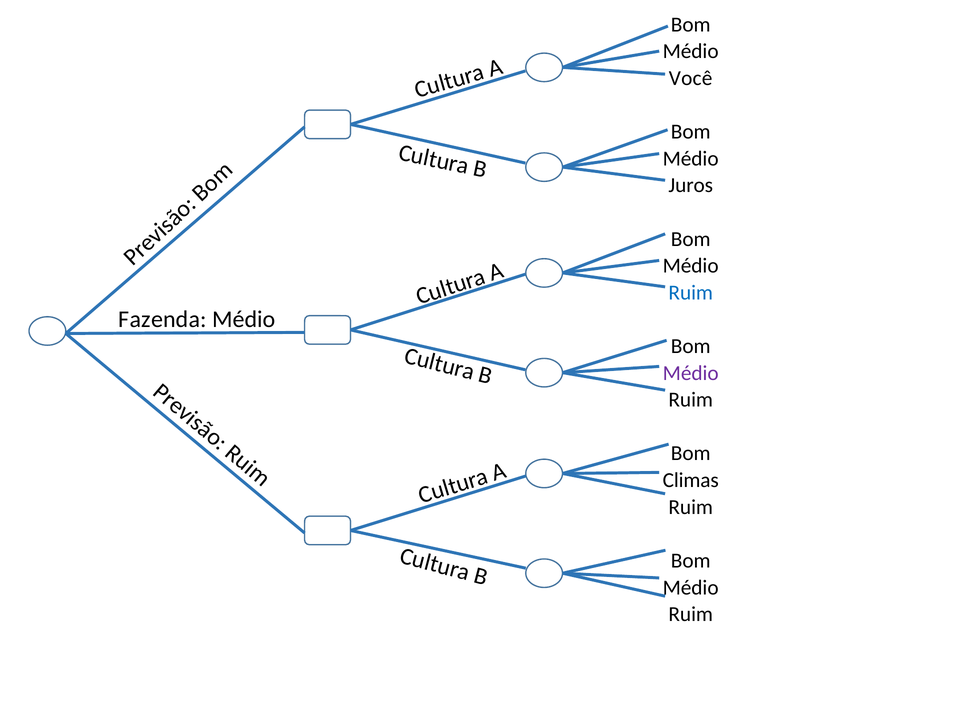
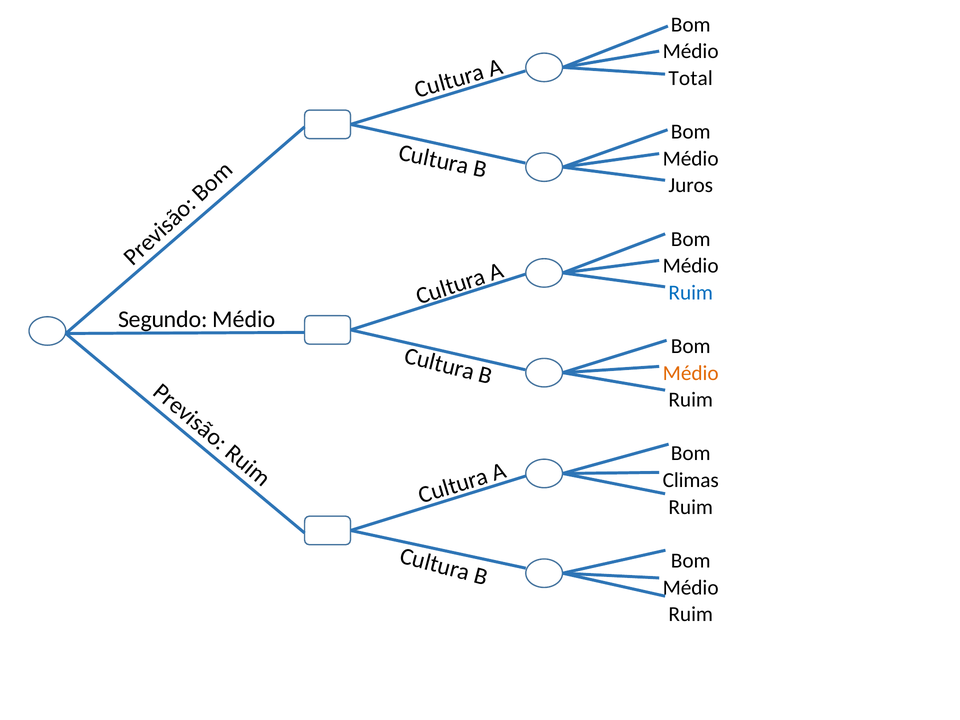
Você: Você -> Total (691, 78)
Fazenda: Fazenda -> Segundo (163, 319)
Médio colour: purple -> orange (691, 373)
